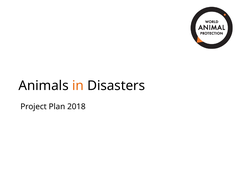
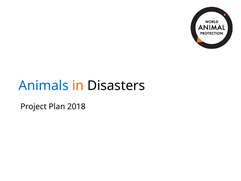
Animals colour: black -> blue (44, 86)
